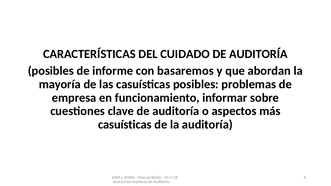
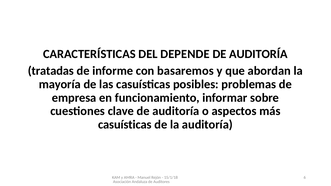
CUIDADO: CUIDADO -> DEPENDE (185, 54)
posibles: posibles -> tratadas (51, 71)
